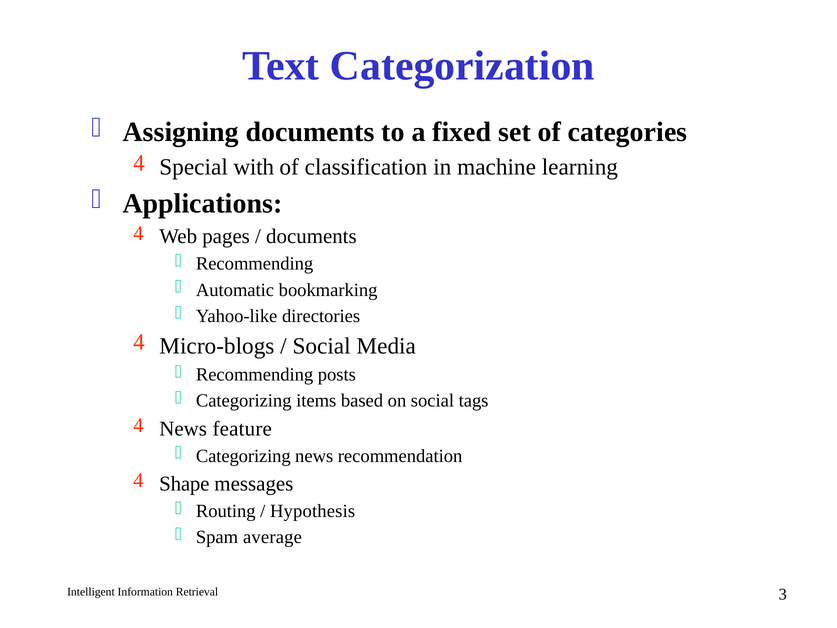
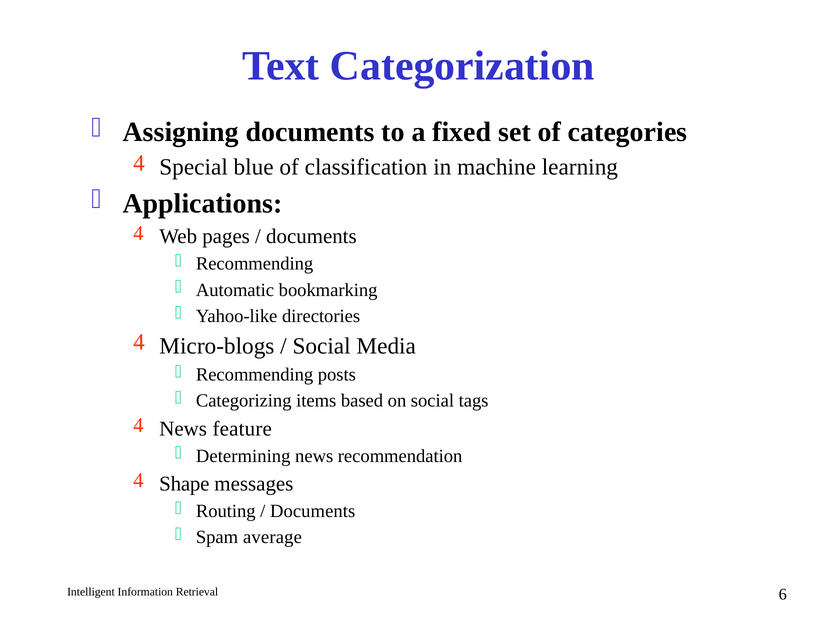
with: with -> blue (254, 167)
Categorizing: Categorizing -> Determining (243, 456)
Hypothesis: Hypothesis -> Documents (313, 511)
3: 3 -> 6 (783, 594)
